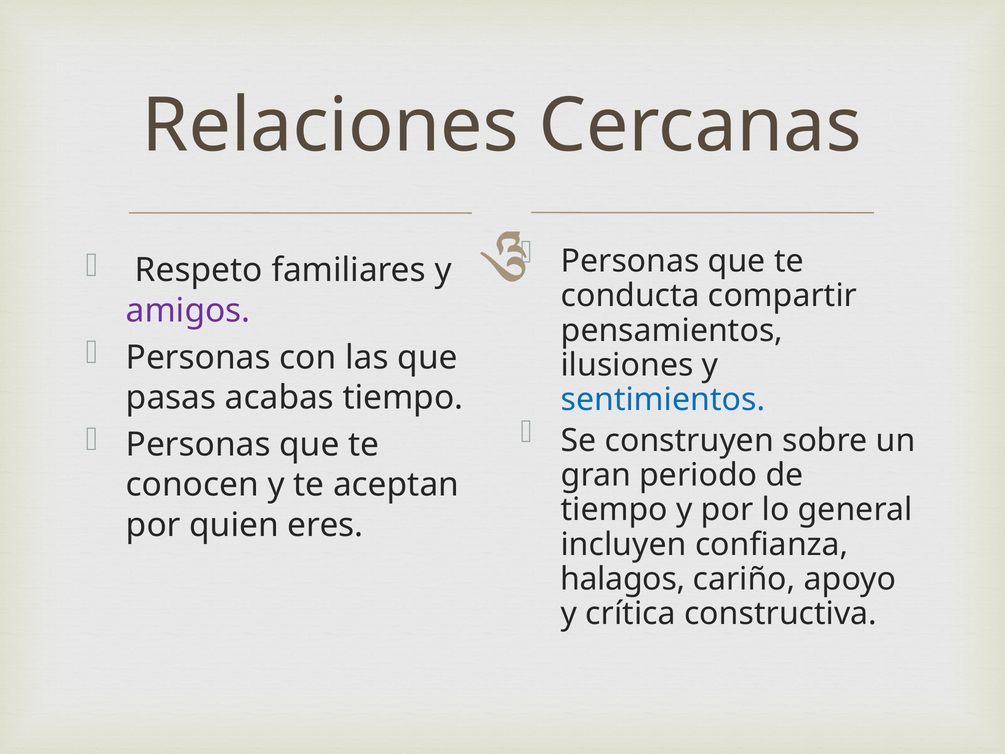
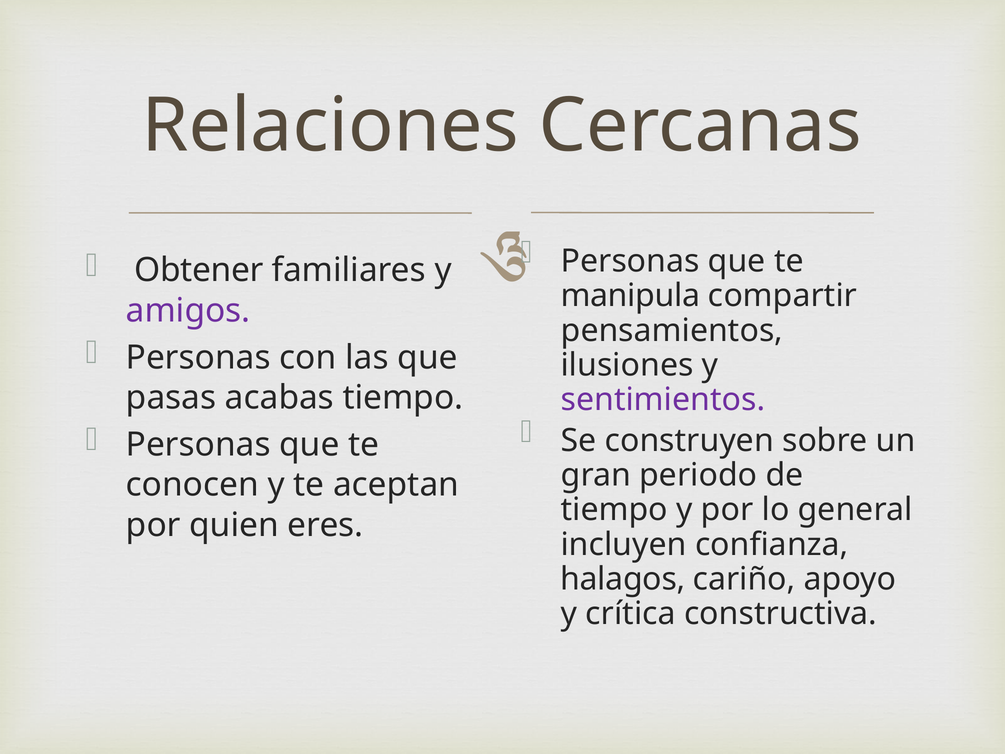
Respeto: Respeto -> Obtener (199, 270)
conducta: conducta -> manipula (630, 296)
sentimientos colour: blue -> purple (663, 400)
